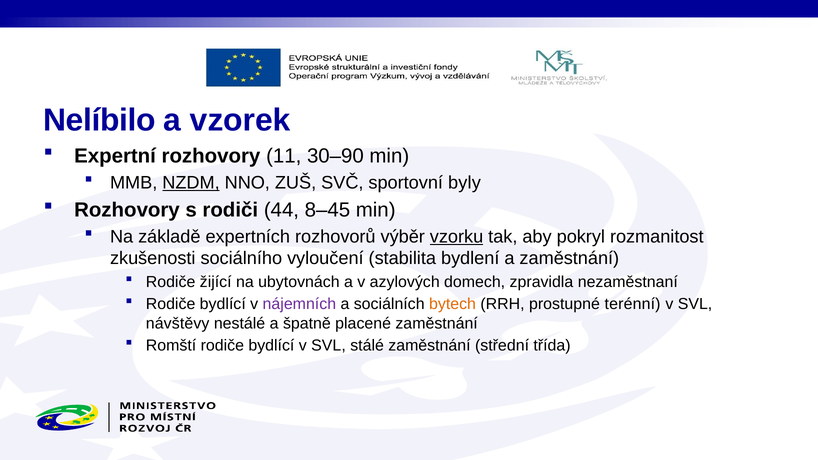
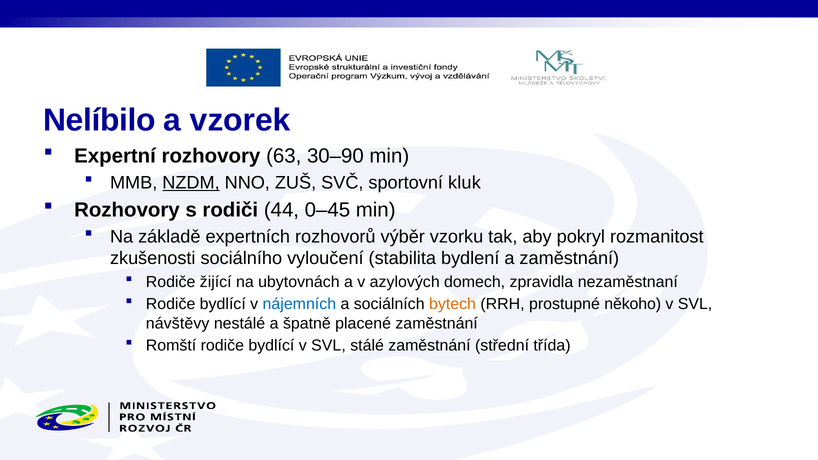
11: 11 -> 63 (284, 156)
byly: byly -> kluk (464, 183)
8–45: 8–45 -> 0–45 (327, 210)
vzorku underline: present -> none (457, 237)
nájemních colour: purple -> blue (299, 304)
terénní: terénní -> někoho (633, 304)
